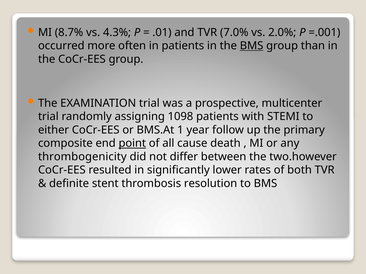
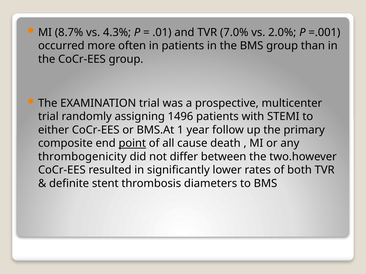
BMS underline: present -> none (252, 46)
1098: 1098 -> 1496 (180, 117)
resolution: resolution -> diameters (211, 184)
